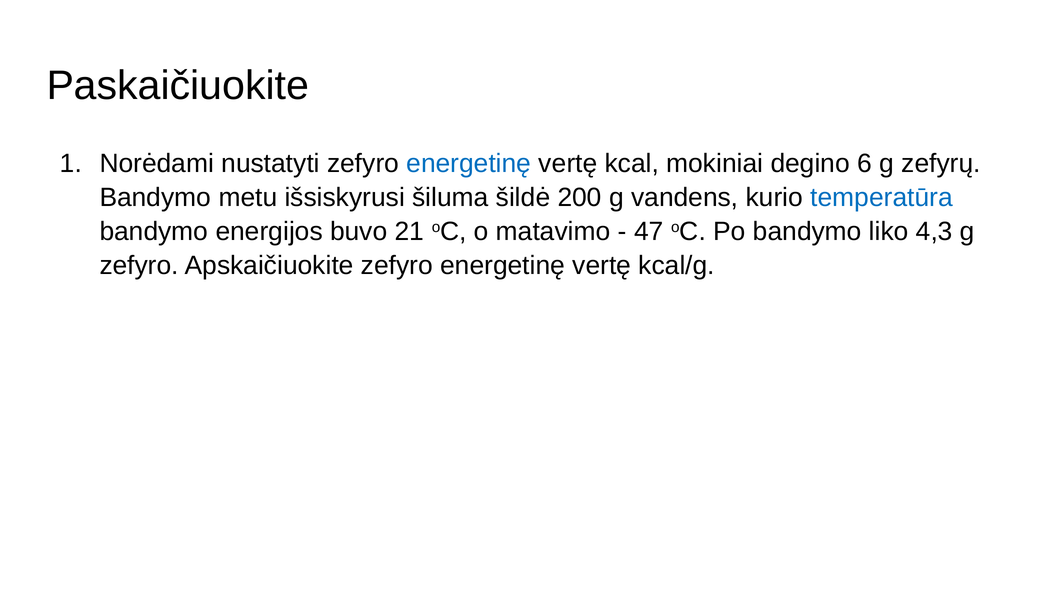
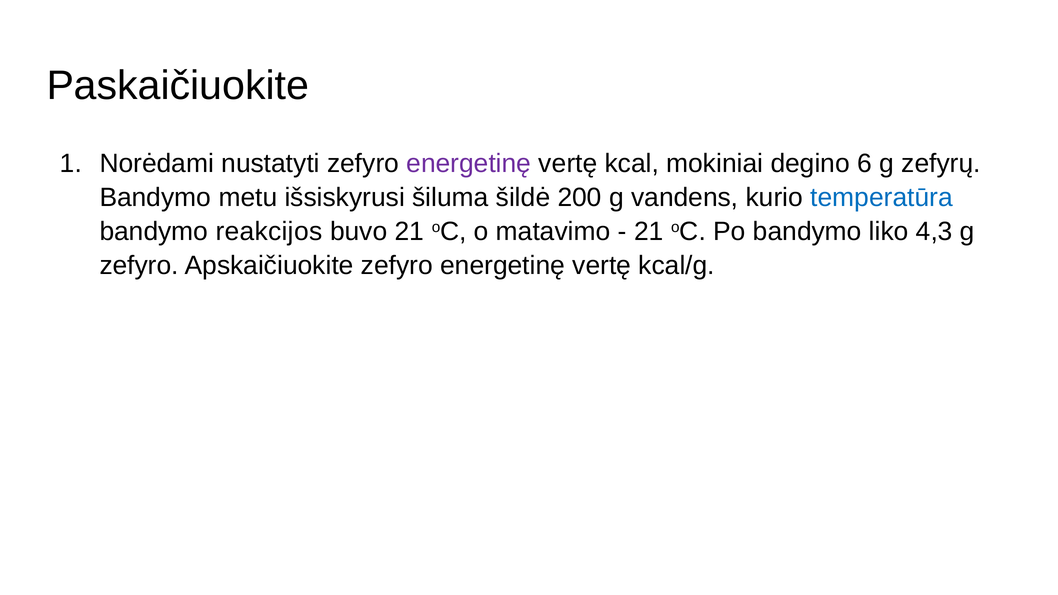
energetinę colour: blue -> purple (469, 164)
energijos: energijos -> reakcijos (269, 232)
47: 47 -> 21 (649, 232)
